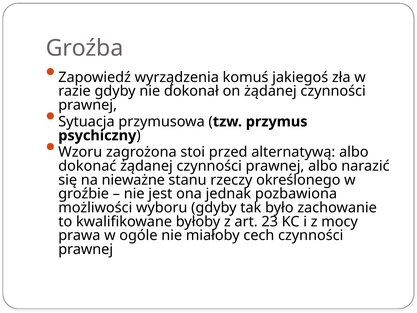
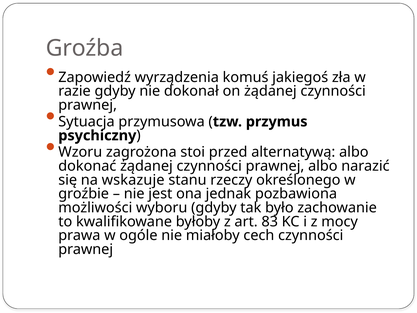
nieważne: nieważne -> wskazuje (133, 180)
23: 23 -> 83 (270, 221)
